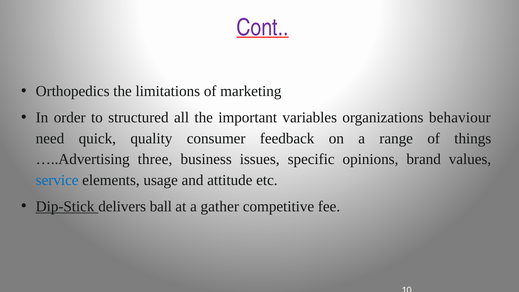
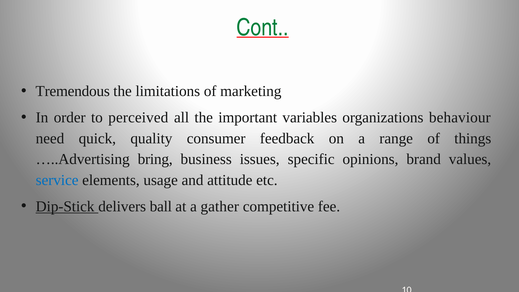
Cont colour: purple -> green (263, 28)
Orthopedics: Orthopedics -> Tremendous (73, 91)
structured: structured -> perceived (138, 118)
three: three -> bring (155, 159)
